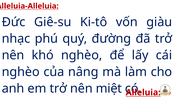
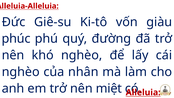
nhạc: nhạc -> phúc (16, 39)
nâng: nâng -> nhân (83, 72)
